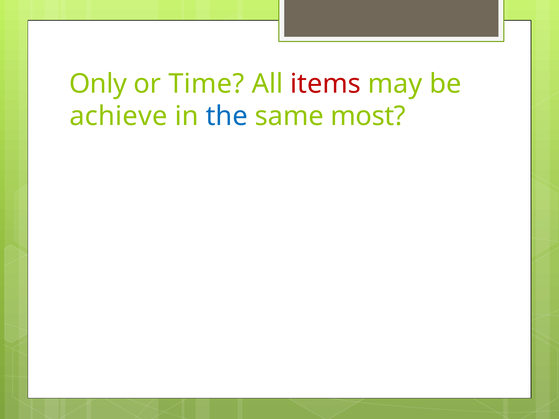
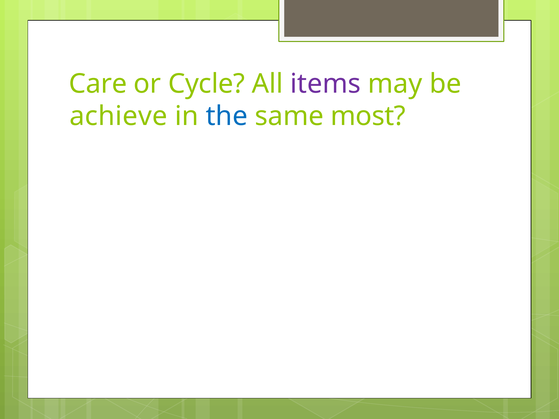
Only: Only -> Care (98, 84)
Time: Time -> Cycle (207, 84)
items colour: red -> purple (326, 84)
